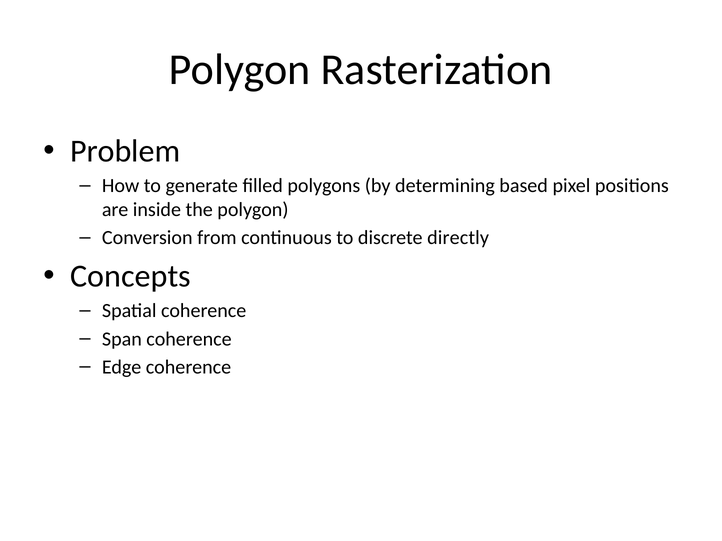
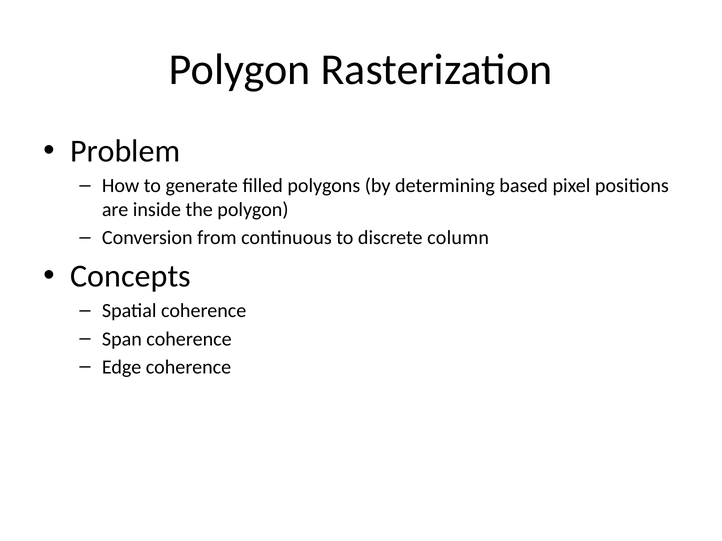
directly: directly -> column (458, 238)
